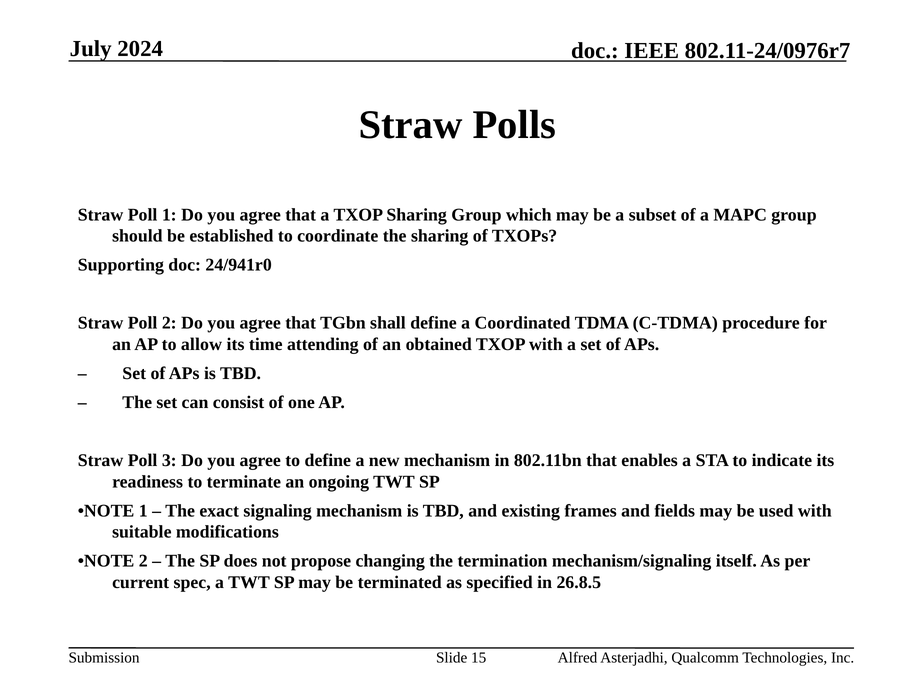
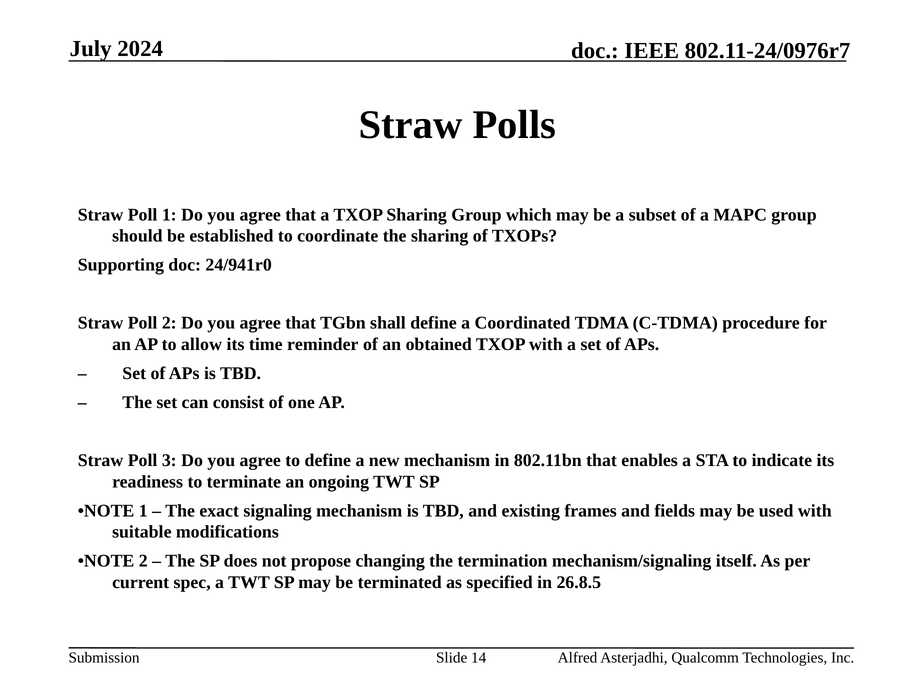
attending: attending -> reminder (323, 344)
15: 15 -> 14 (479, 658)
